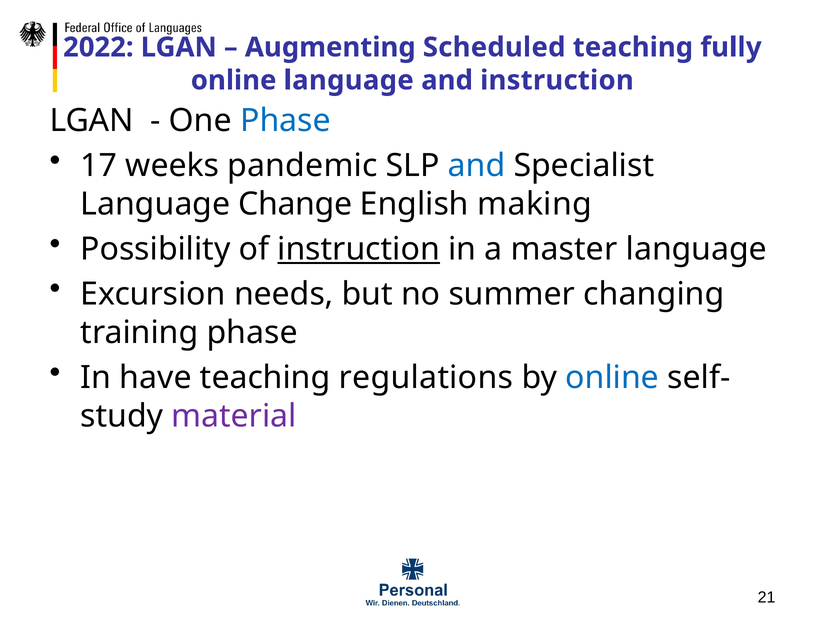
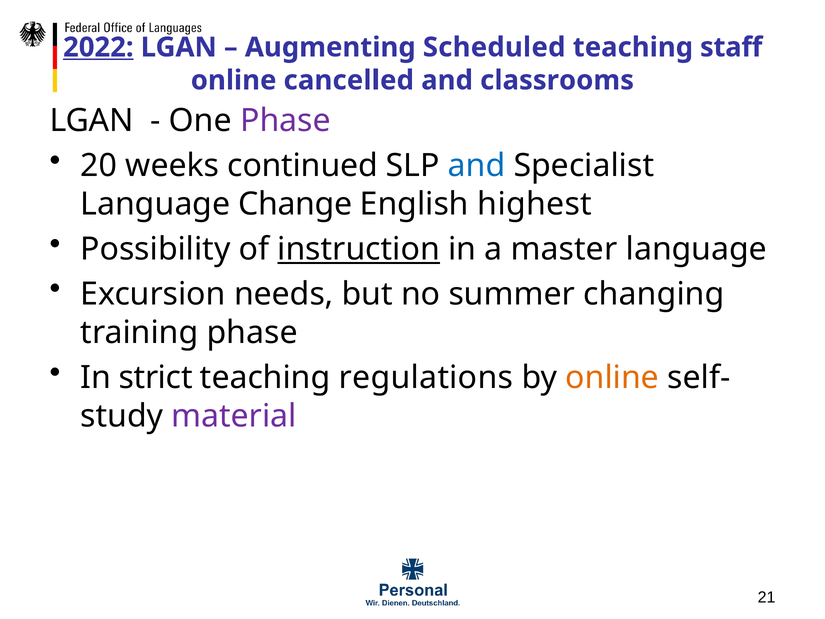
2022 underline: none -> present (98, 47)
fully: fully -> staff (731, 47)
online language: language -> cancelled (349, 80)
and instruction: instruction -> classrooms (557, 80)
Phase colour: blue -> purple (285, 121)
17: 17 -> 20 (99, 166)
pandemic: pandemic -> continued (303, 166)
making: making -> highest (535, 204)
have: have -> strict (156, 377)
online colour: blue -> orange (612, 377)
